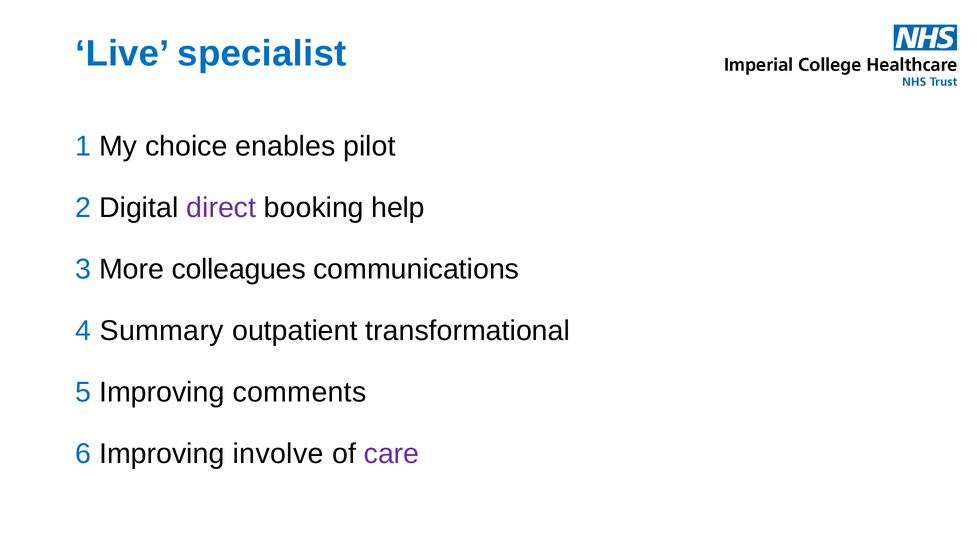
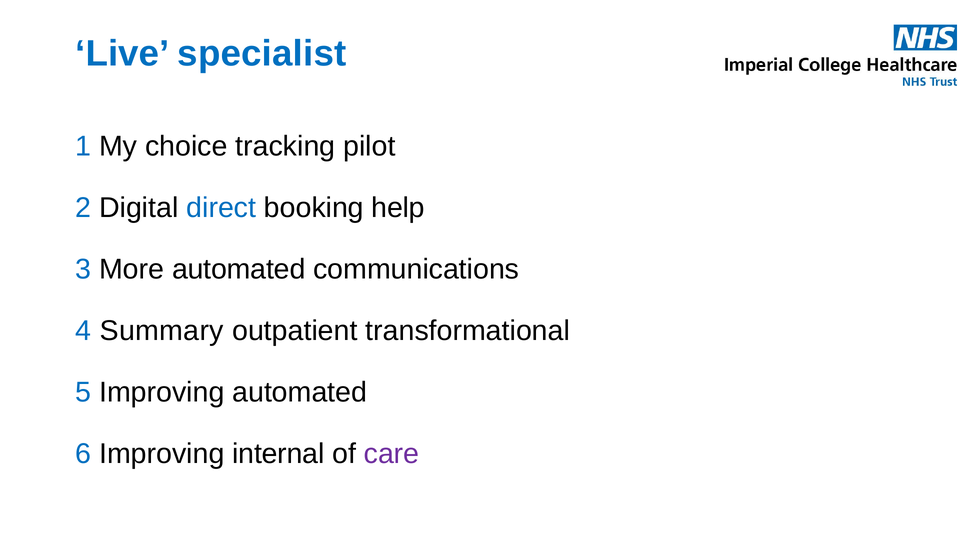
enables: enables -> tracking (285, 146)
direct colour: purple -> blue (221, 208)
More colleagues: colleagues -> automated (239, 269)
Improving comments: comments -> automated (300, 392)
involve: involve -> internal (278, 454)
